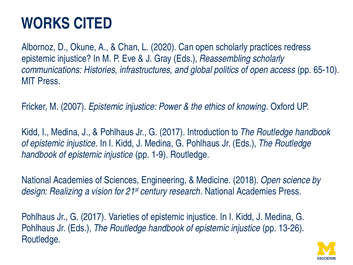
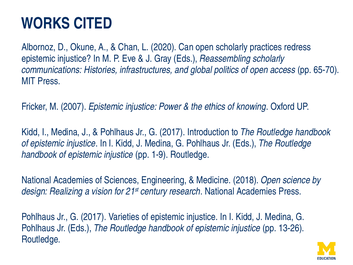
65-10: 65-10 -> 65-70 (326, 70)
